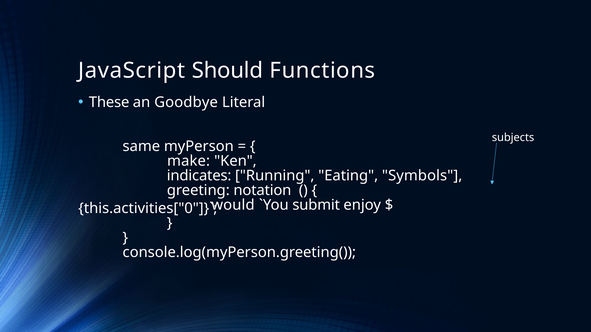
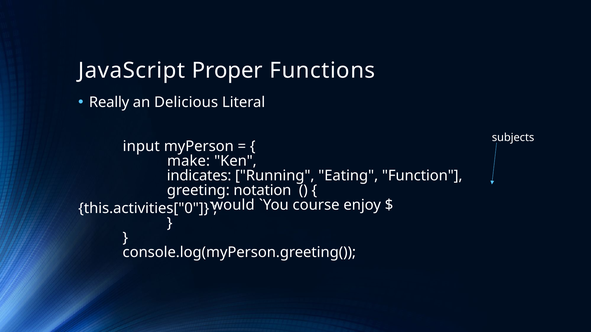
Should: Should -> Proper (227, 71)
These: These -> Really (109, 102)
Goodbye: Goodbye -> Delicious (186, 102)
same: same -> input (141, 147)
Symbols: Symbols -> Function (422, 176)
submit: submit -> course (316, 205)
